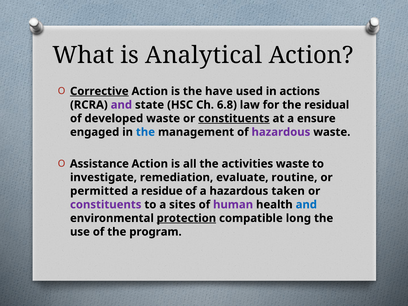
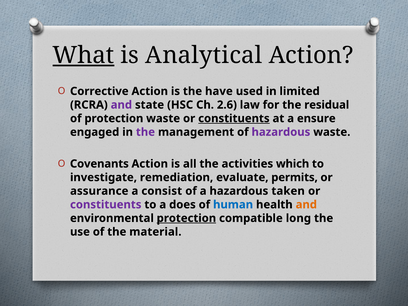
What underline: none -> present (83, 55)
Corrective underline: present -> none (99, 91)
actions: actions -> limited (300, 91)
6.8: 6.8 -> 2.6 (227, 105)
of developed: developed -> protection (114, 118)
the colour: blue -> purple (145, 132)
Assistance: Assistance -> Covenants (99, 164)
activities waste: waste -> which (293, 164)
routine: routine -> permits (295, 177)
permitted: permitted -> assurance (99, 191)
residue: residue -> consist (162, 191)
sites: sites -> does (182, 205)
human colour: purple -> blue (233, 205)
and colour: blue -> orange (306, 205)
program: program -> material (155, 232)
